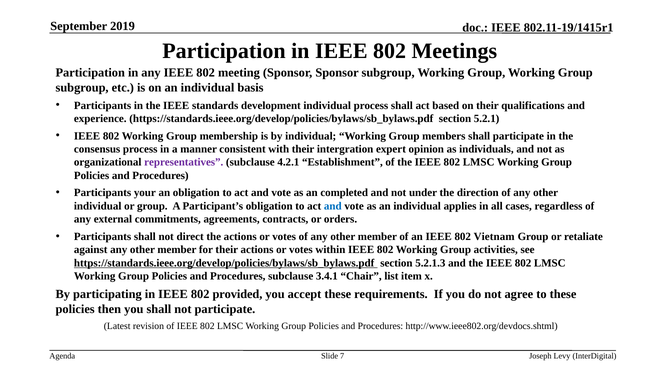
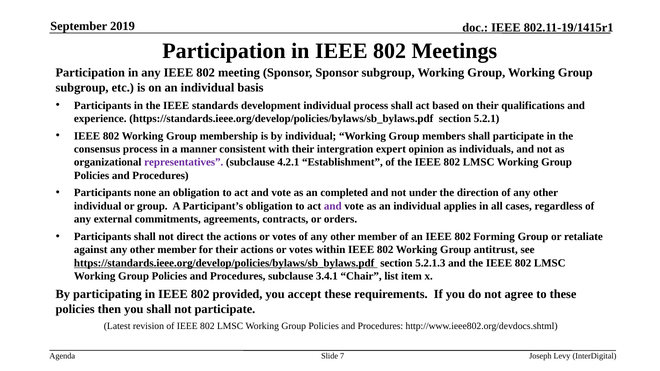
your: your -> none (145, 193)
and colour: blue -> purple (333, 206)
Vietnam: Vietnam -> Forming (494, 237)
activities: activities -> antitrust (496, 250)
